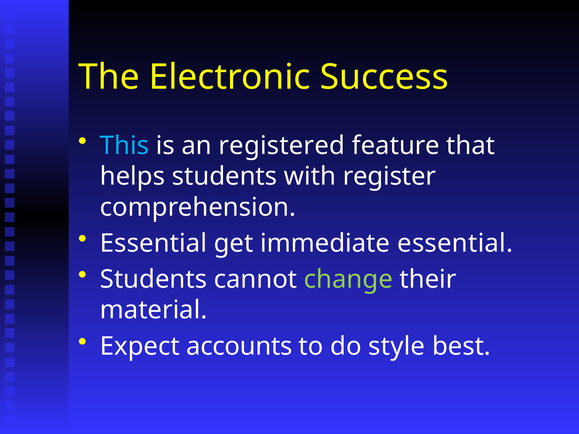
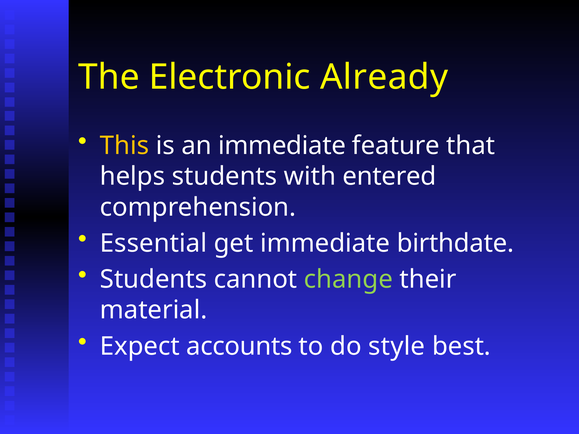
Success: Success -> Already (384, 77)
This colour: light blue -> yellow (125, 146)
an registered: registered -> immediate (282, 146)
register: register -> entered (389, 176)
immediate essential: essential -> birthdate (455, 243)
